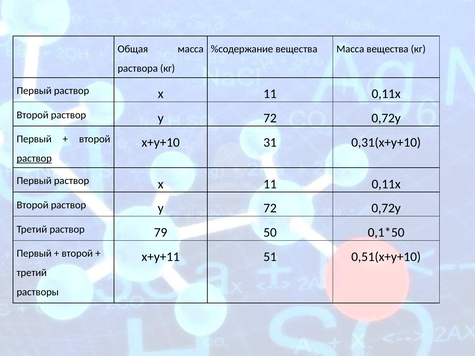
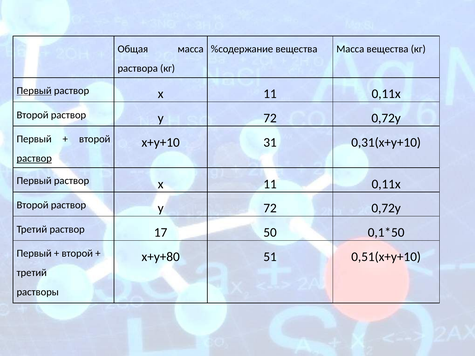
Первый underline: none -> present (34, 91)
79: 79 -> 17 (161, 233)
х+у+11: х+у+11 -> х+у+80 (161, 257)
